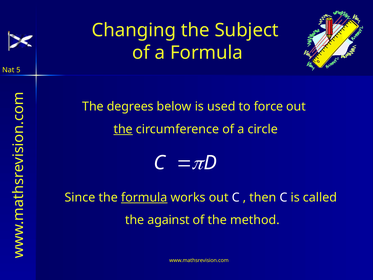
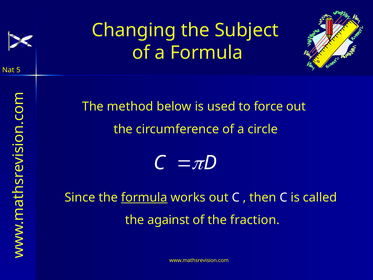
degrees: degrees -> method (130, 106)
the underline: present -> none (123, 129)
method: method -> fraction (255, 220)
